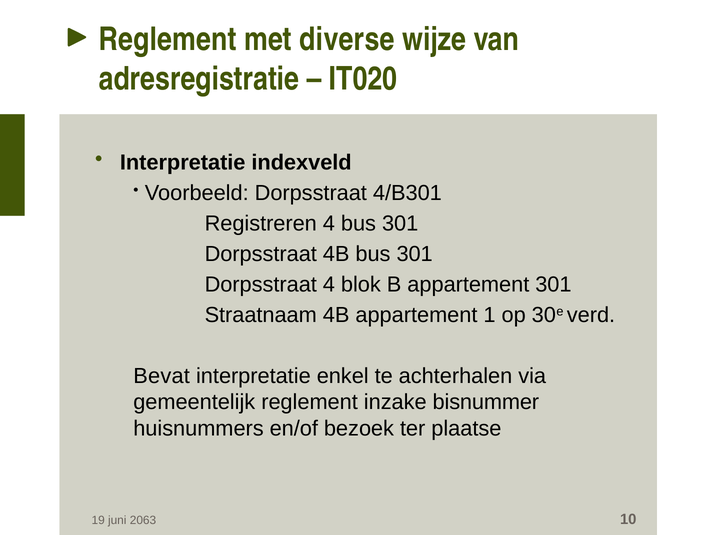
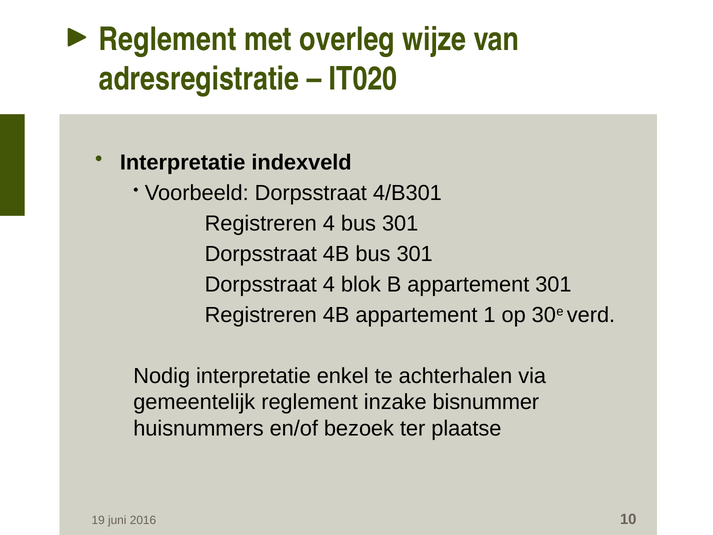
diverse: diverse -> overleg (347, 39)
Straatnaam: Straatnaam -> Registreren (261, 315)
Bevat: Bevat -> Nodig (162, 376)
2063: 2063 -> 2016 (143, 520)
